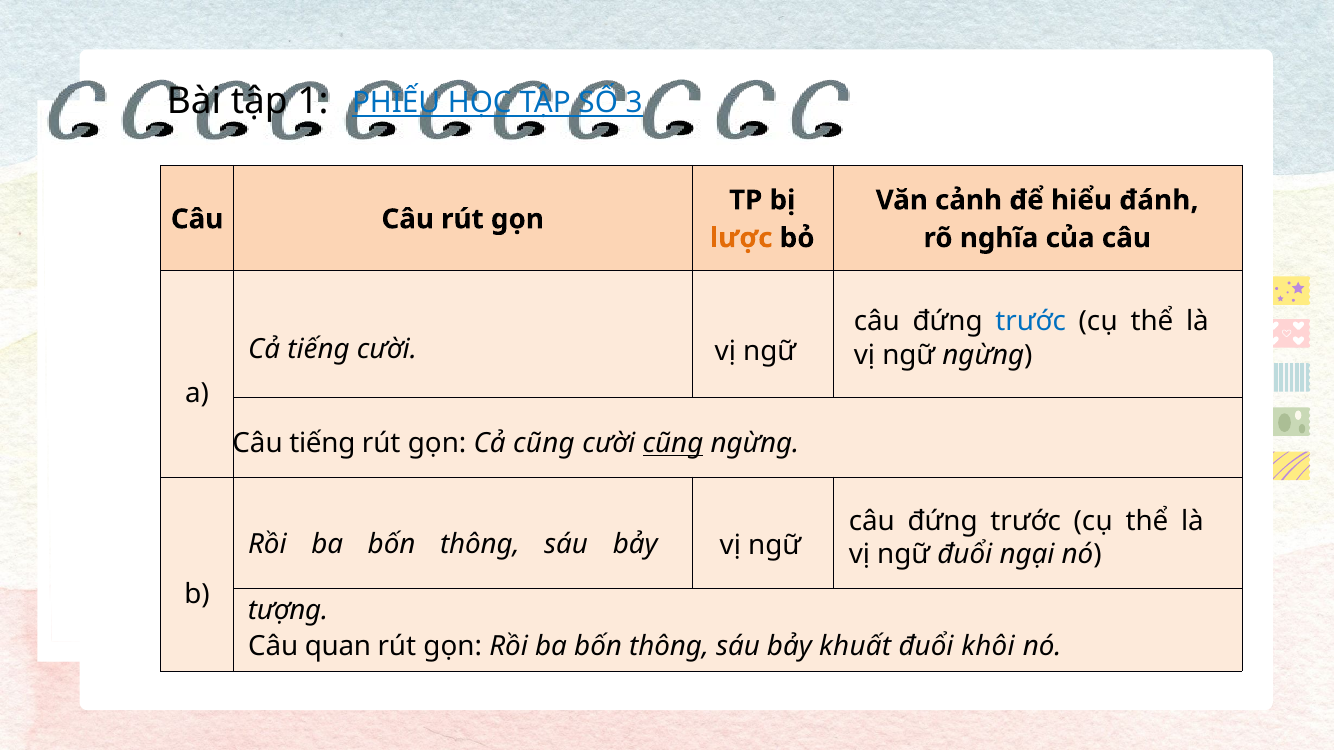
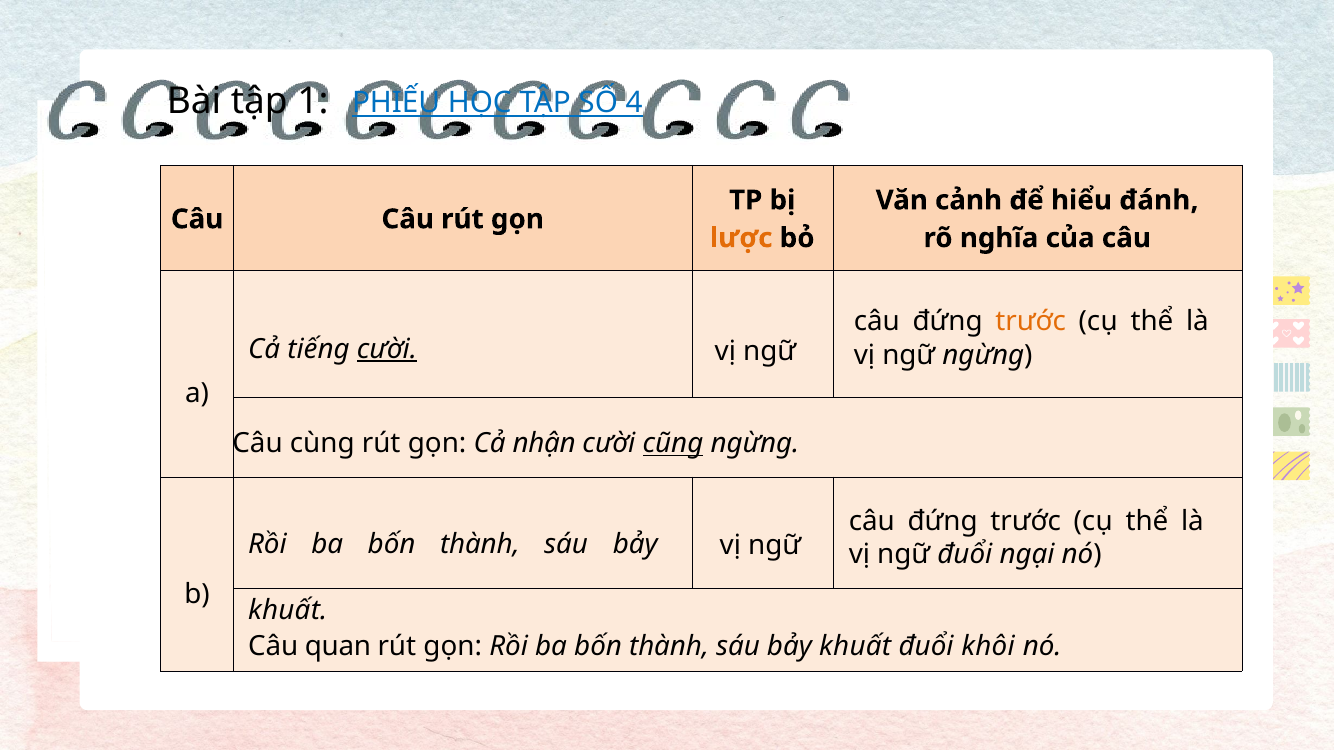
3: 3 -> 4 (634, 102)
trước colour: blue -> orange (1031, 322)
cười underline: none -> present (387, 349)
Câu tiếng: tiếng -> cùng (322, 444)
Cả cũng: cũng -> nhận (544, 444)
thông: thông -> thành (480, 544)
tượng: tượng -> khuất (288, 611)
thông: thông -> thành (669, 647)
